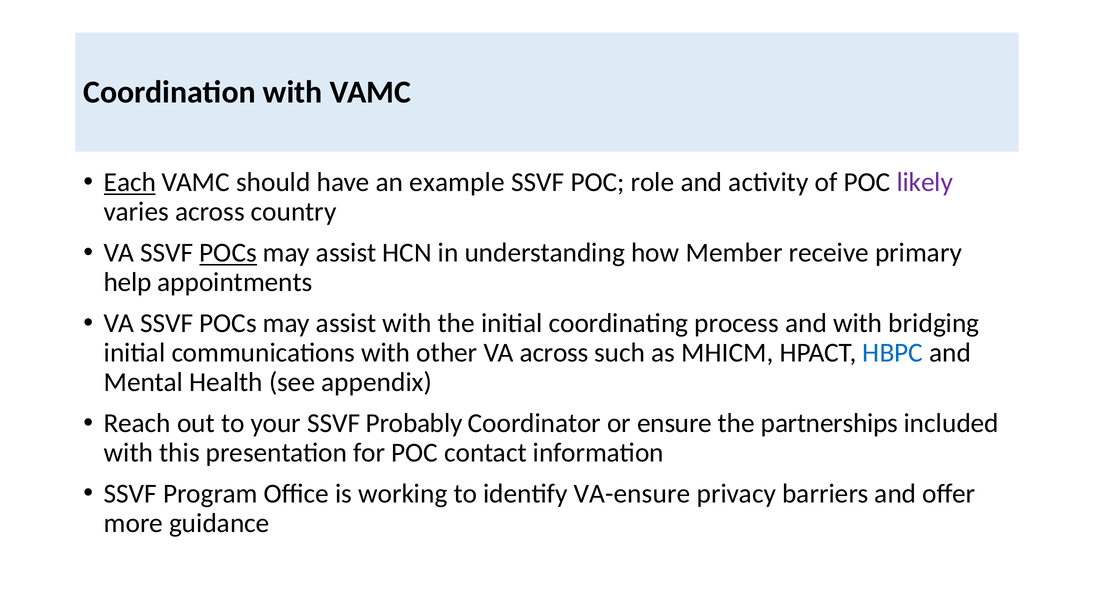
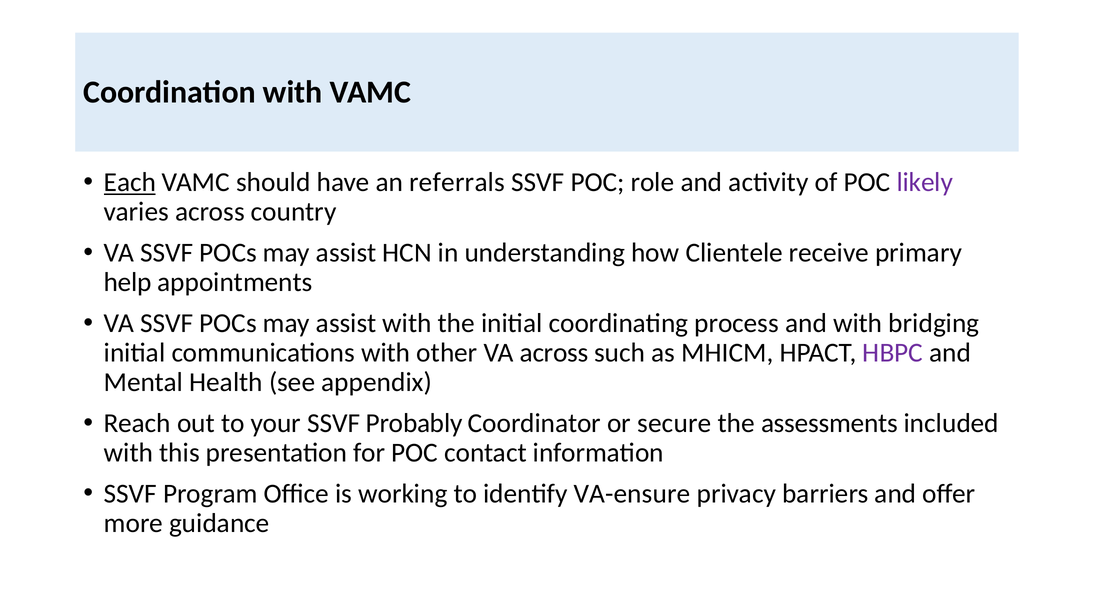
example: example -> referrals (457, 183)
POCs underline: present -> none (228, 253)
Member: Member -> Clientele (734, 253)
HBPC colour: blue -> purple (893, 353)
ensure: ensure -> secure (674, 423)
partnerships: partnerships -> assessments (829, 423)
